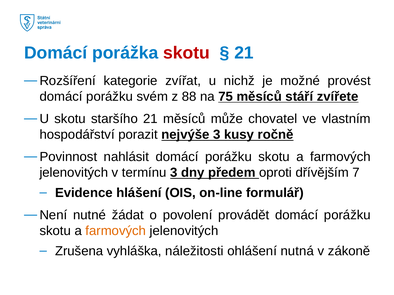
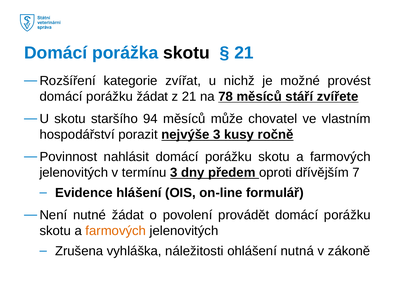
skotu colour: red -> black (186, 53)
porážku svém: svém -> žádat (152, 97)
z 88: 88 -> 21 (189, 97)
75: 75 -> 78 (226, 97)
staršího 21: 21 -> 94 (151, 119)
